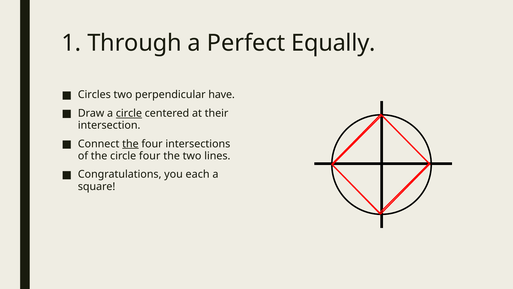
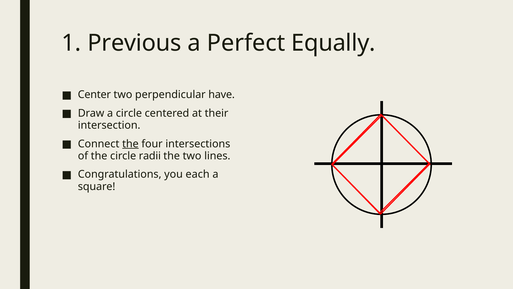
Through: Through -> Previous (134, 43)
Circles: Circles -> Center (94, 95)
circle underline: present -> none (129, 113)
circle four: four -> radii (150, 156)
